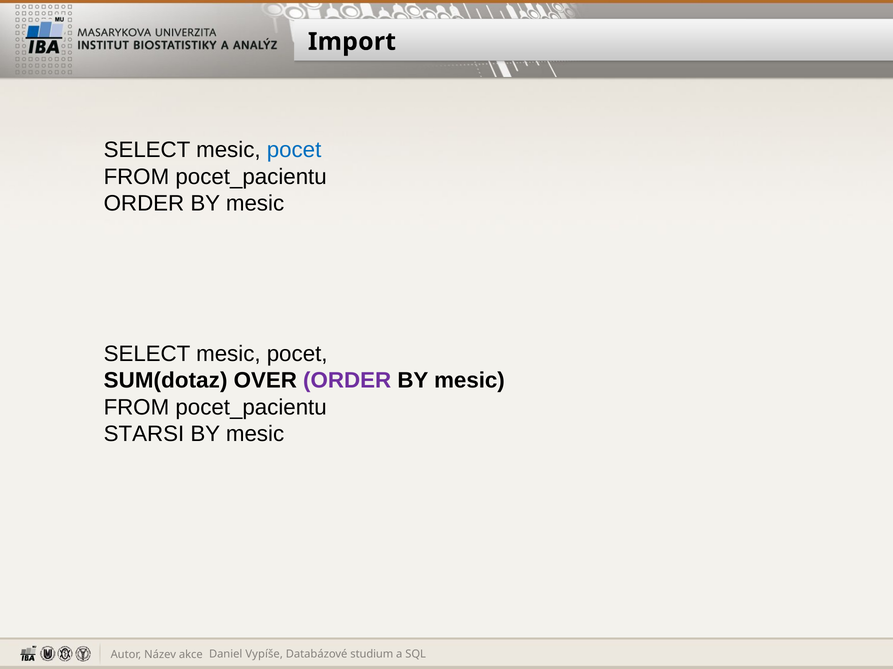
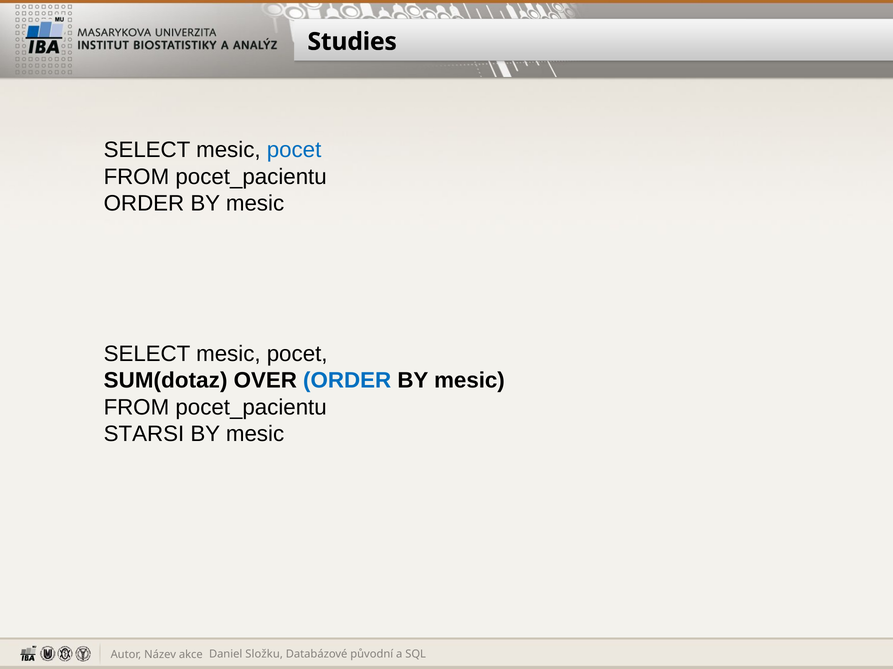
Import: Import -> Studies (352, 42)
ORDER colour: purple -> blue (347, 381)
Vypíše: Vypíše -> Složku (264, 655)
studium: studium -> původní (372, 655)
